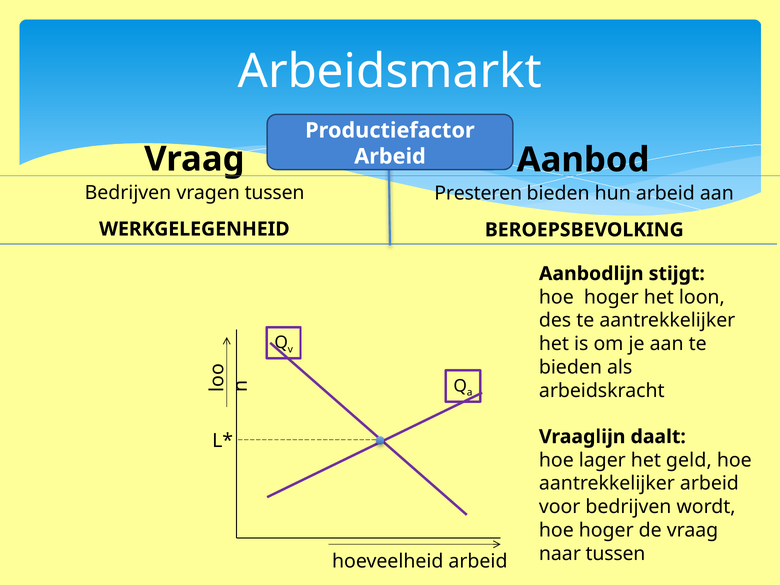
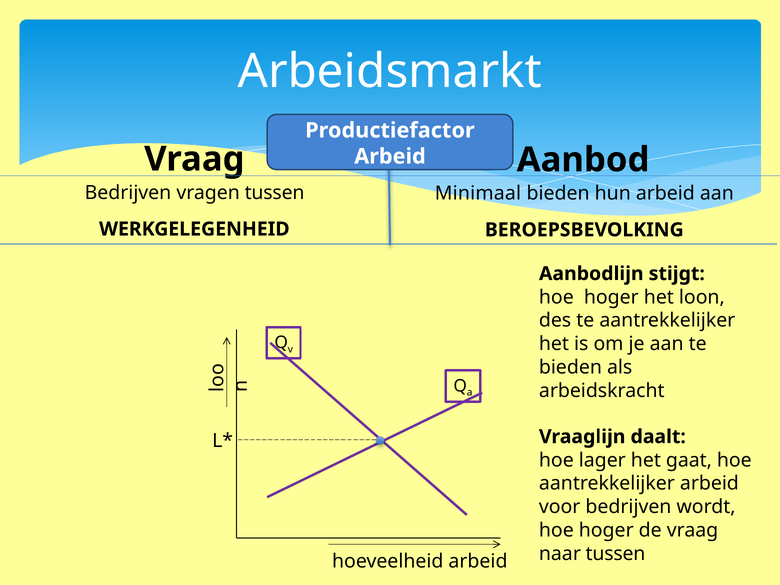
Presteren: Presteren -> Minimaal (478, 193)
geld: geld -> gaat (689, 460)
